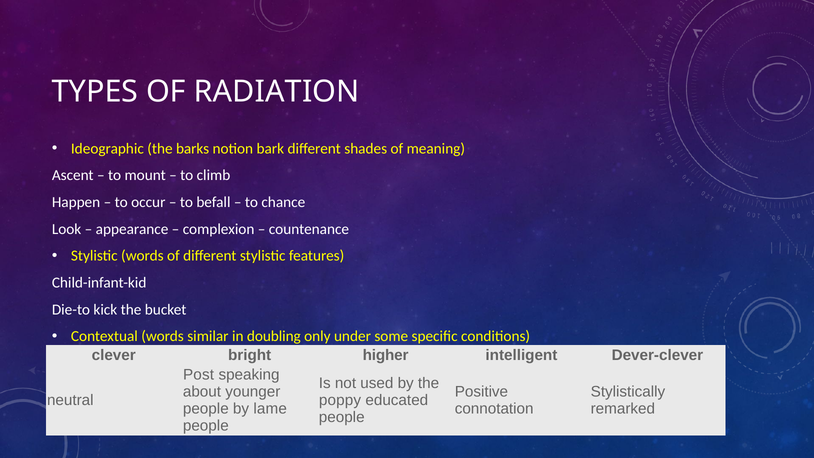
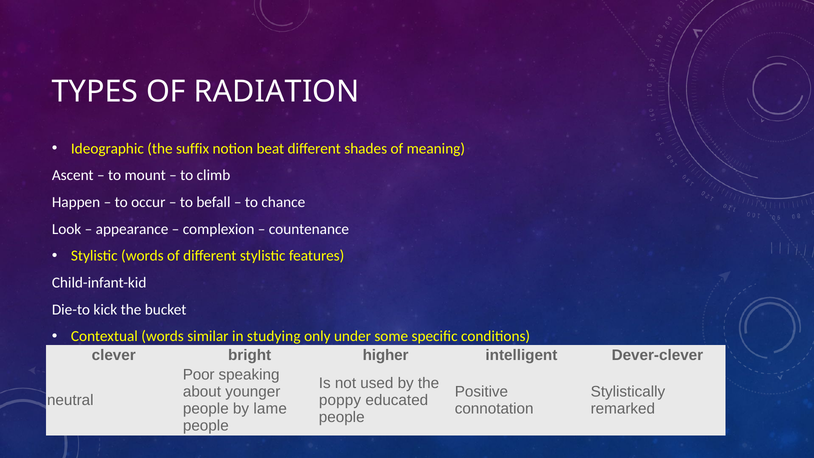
barks: barks -> suffix (193, 149)
bark: bark -> beat (270, 149)
doubling: doubling -> studying (274, 336)
Post: Post -> Poor (199, 375)
